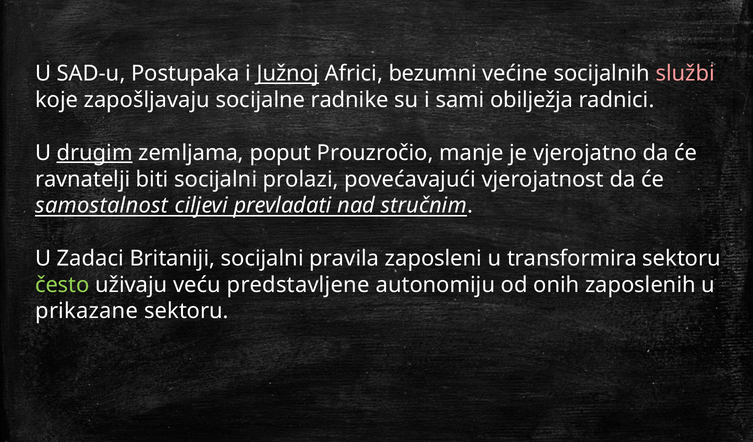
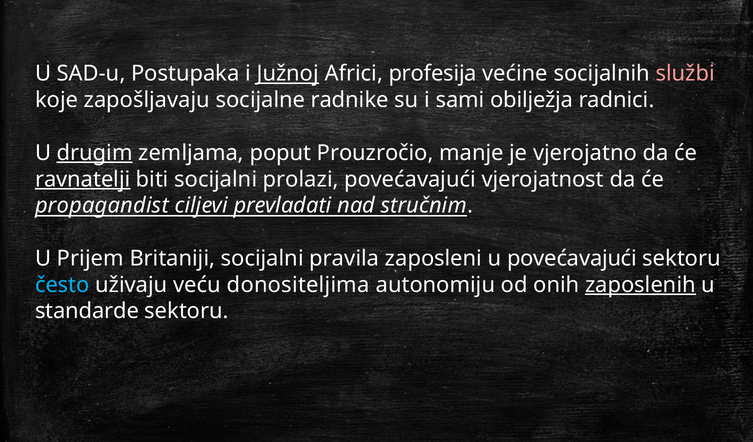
bezumni: bezumni -> profesija (433, 74)
ravnatelji underline: none -> present (83, 179)
samostalnost: samostalnost -> propagandist (102, 205)
Zadaci: Zadaci -> Prijem (90, 258)
u transformira: transformira -> povećavajući (572, 258)
često colour: light green -> light blue (62, 285)
predstavljene: predstavljene -> donositeljima (298, 285)
zaposlenih underline: none -> present (640, 285)
prikazane: prikazane -> standarde (87, 311)
